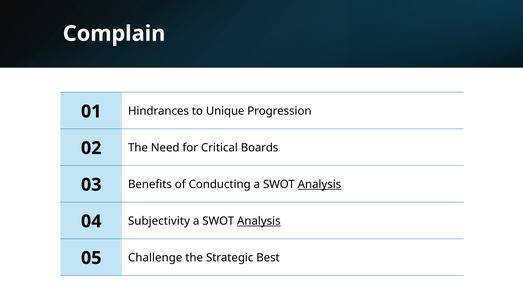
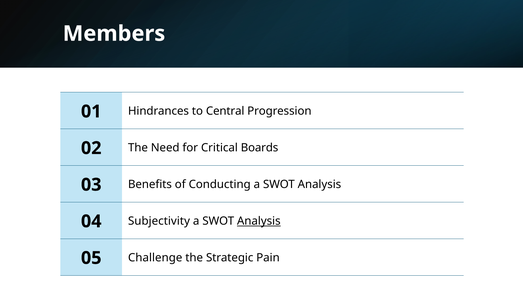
Complain: Complain -> Members (114, 34)
Unique: Unique -> Central (225, 111)
Analysis underline: present -> none (319, 185)
Best: Best -> Pain (268, 258)
